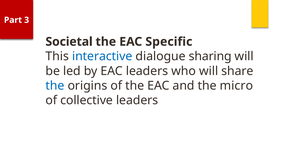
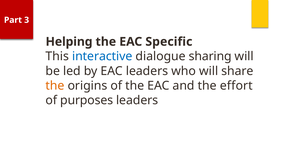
Societal: Societal -> Helping (69, 42)
the colour: blue -> orange (55, 86)
micro: micro -> effort (236, 86)
collective: collective -> purposes (87, 101)
